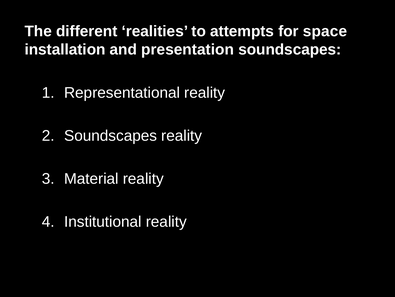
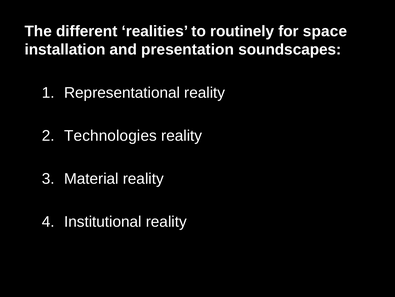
attempts: attempts -> routinely (242, 31)
Soundscapes: Soundscapes -> Technologies (111, 135)
